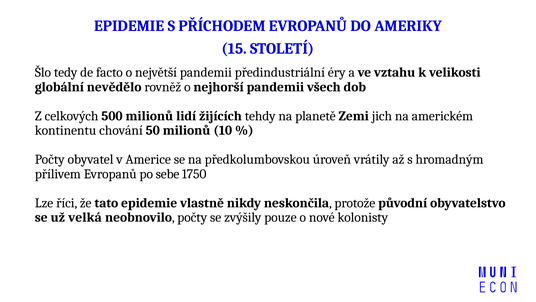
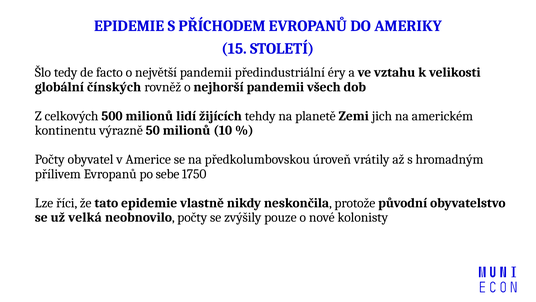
nevědělo: nevědělo -> čínských (114, 87)
chování: chování -> výrazně (121, 130)
